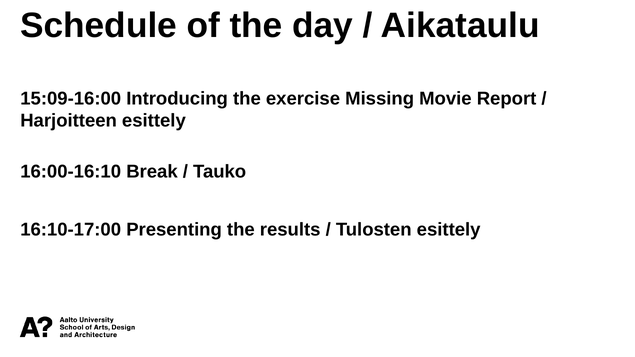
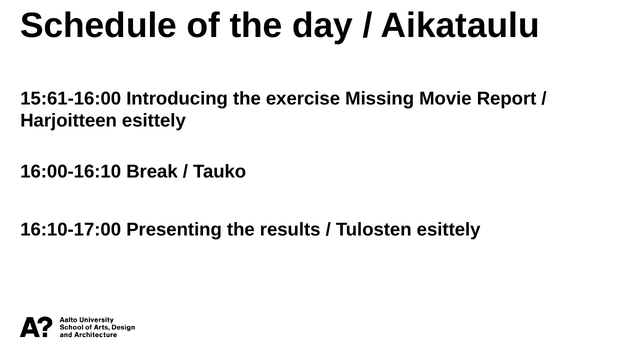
15:09-16:00: 15:09-16:00 -> 15:61-16:00 (71, 99)
